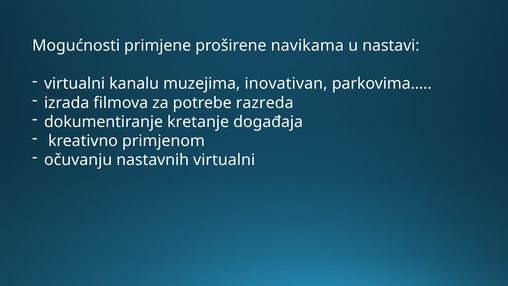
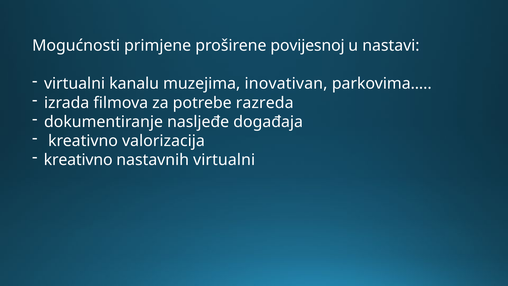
navikama: navikama -> povijesnoj (308, 46)
kretanje: kretanje -> nasljeđe (198, 122)
primjenom: primjenom -> valorizacija (163, 141)
očuvanju: očuvanju -> kreativno (78, 160)
